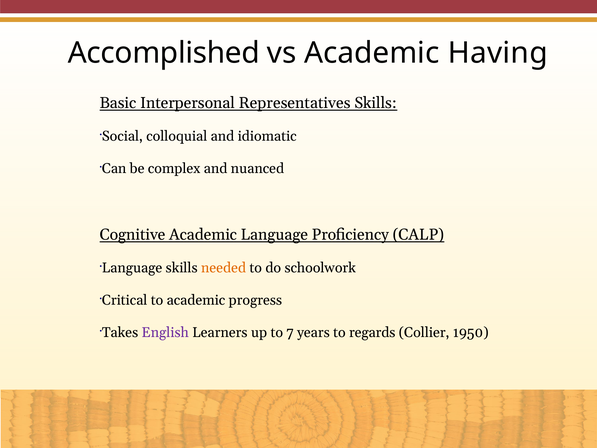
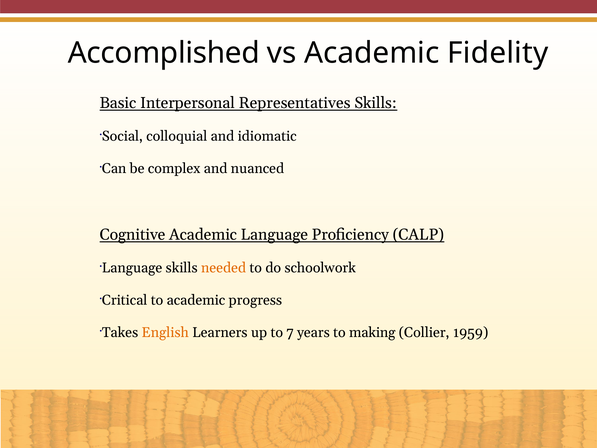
Having: Having -> Fidelity (498, 53)
English colour: purple -> orange (165, 332)
regards: regards -> making (372, 332)
1950: 1950 -> 1959 (471, 332)
